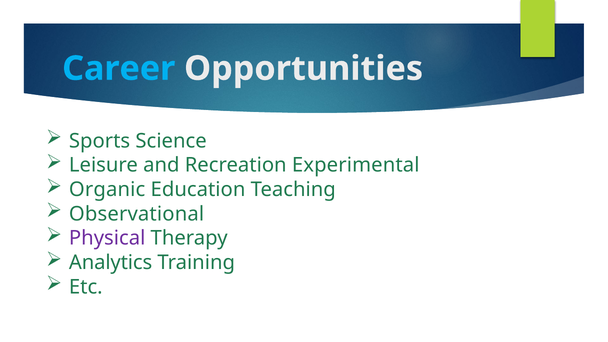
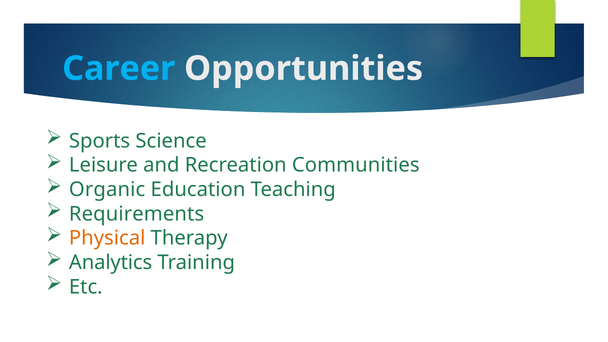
Experimental: Experimental -> Communities (356, 165)
Observational: Observational -> Requirements (137, 214)
Physical colour: purple -> orange (107, 238)
